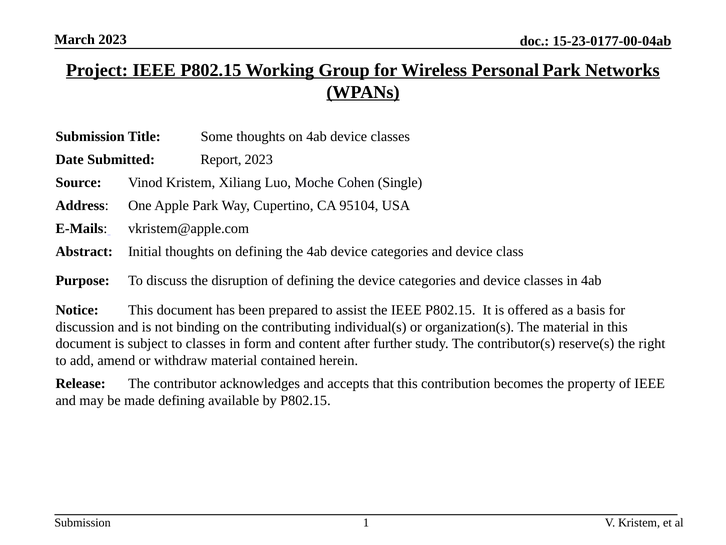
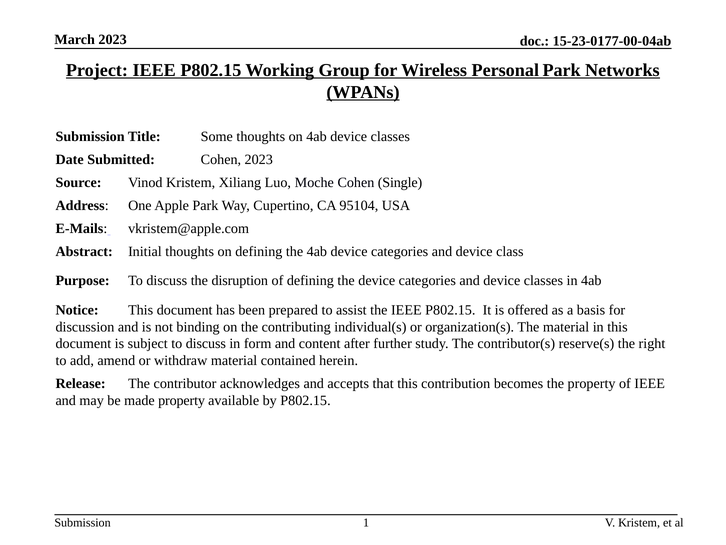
Submitted Report: Report -> Cohen (221, 159)
subject to classes: classes -> discuss (206, 344)
made defining: defining -> property (182, 400)
